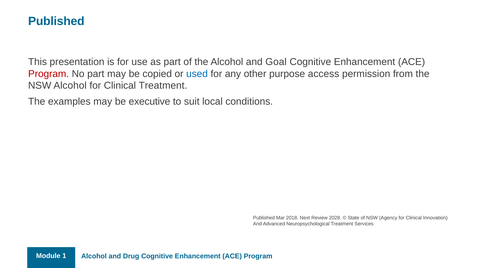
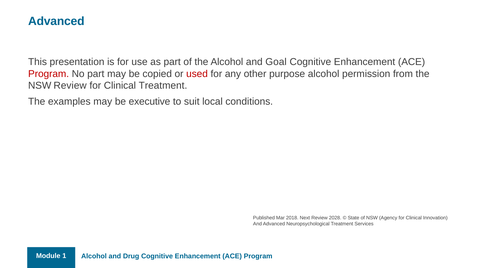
Published: Published -> Advanced (56, 21)
used colour: blue -> red (197, 74)
purpose access: access -> alcohol (324, 74)
NSW Alcohol: Alcohol -> Review (70, 86)
